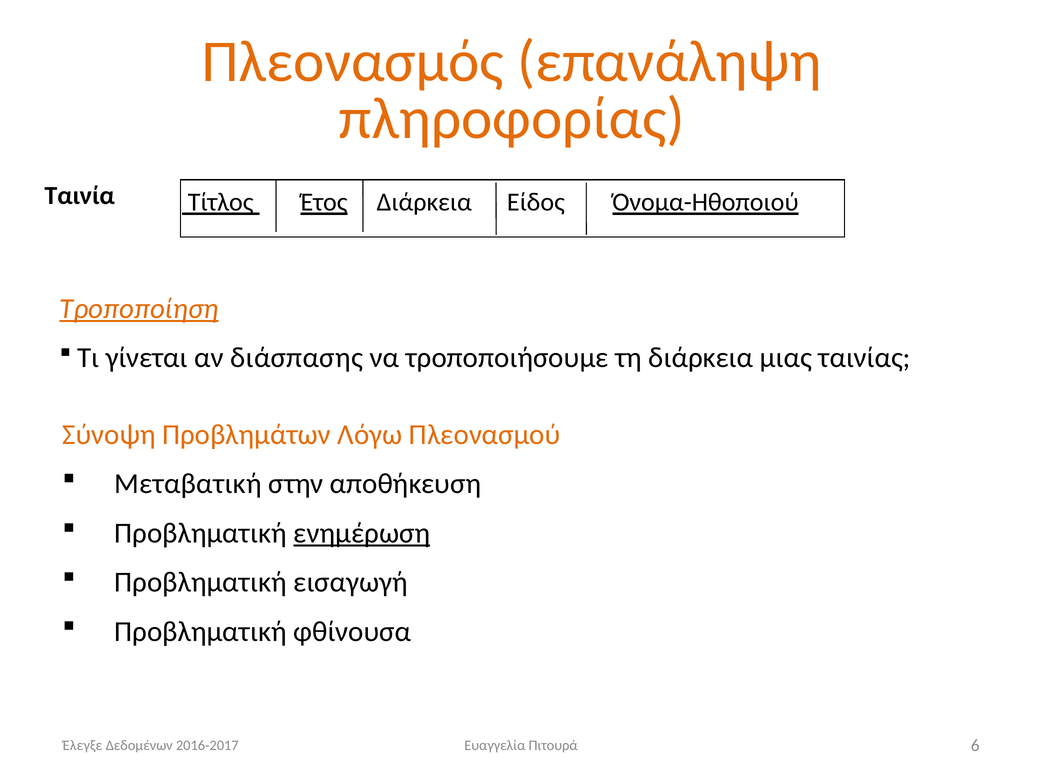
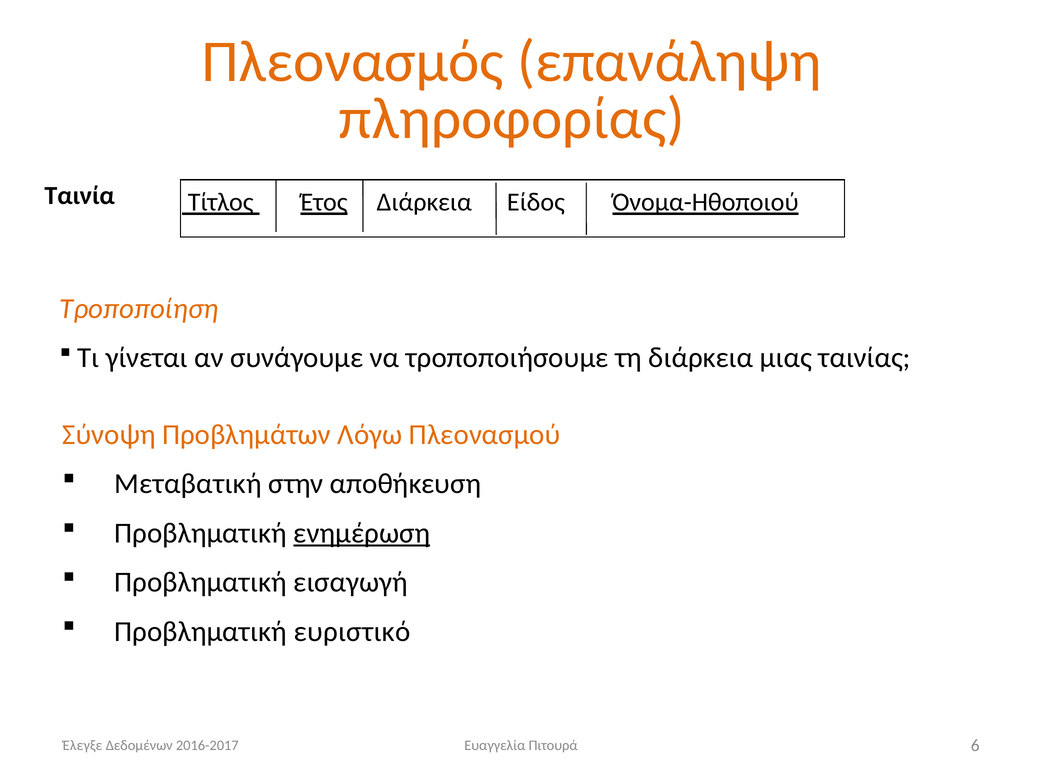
Τροποποίηση underline: present -> none (139, 309)
διάσπασης: διάσπασης -> συνάγουμε (297, 358)
φθίνουσα: φθίνουσα -> ευριστικό (352, 632)
